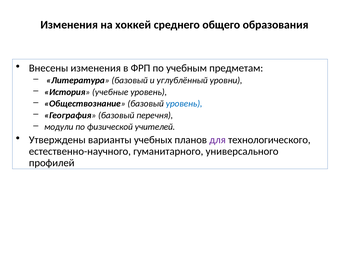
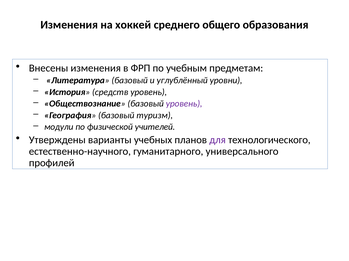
учебные: учебные -> средств (110, 92)
уровень colour: blue -> purple (184, 104)
перечня: перечня -> туризм (155, 116)
